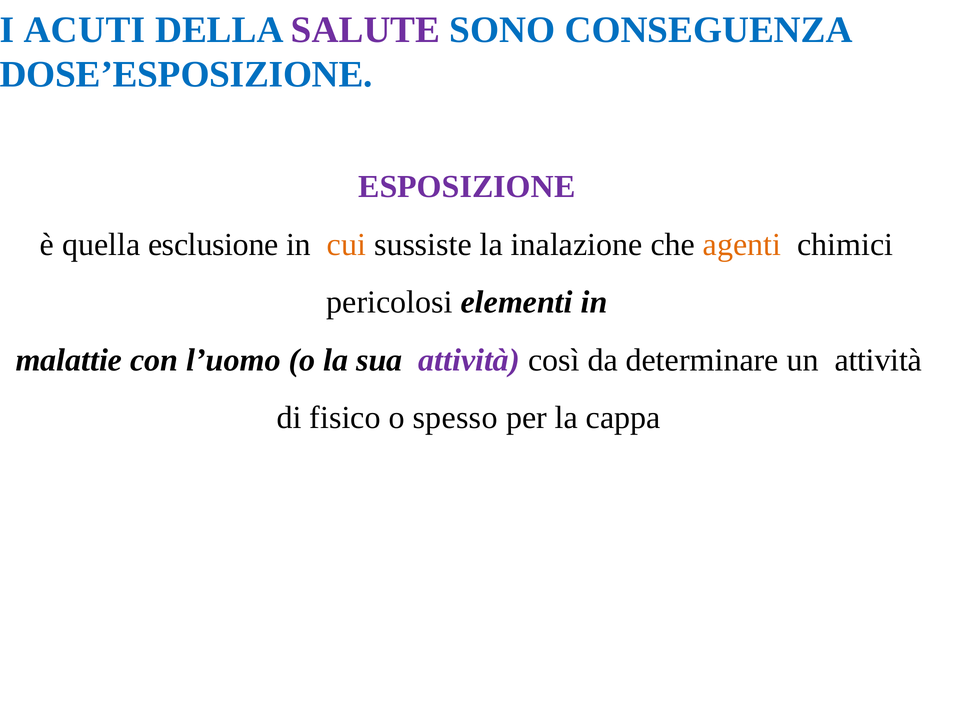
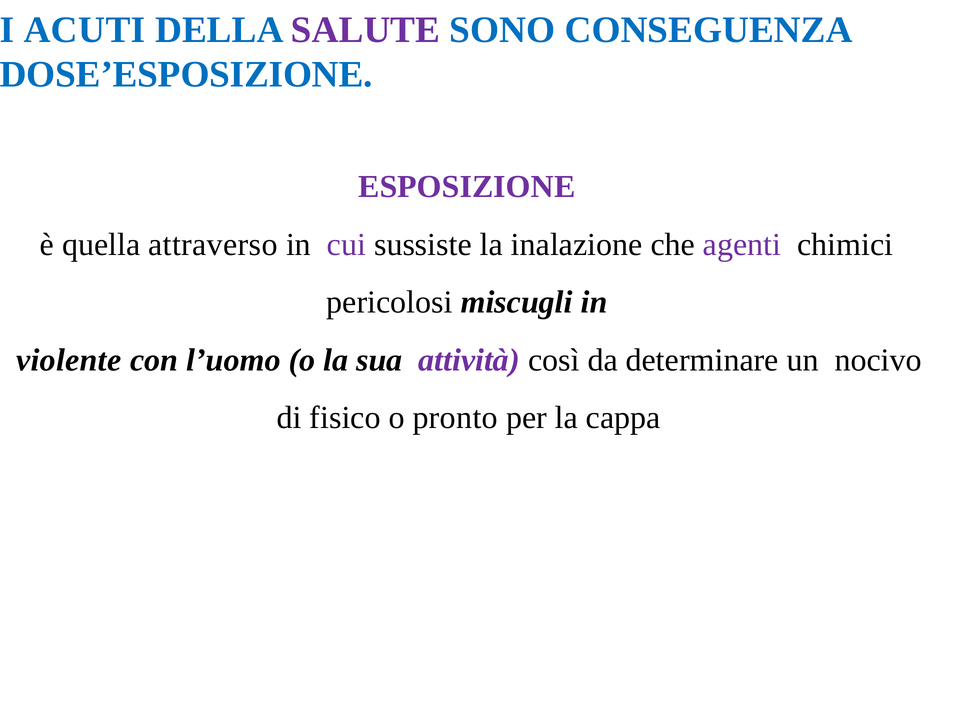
esclusione: esclusione -> attraverso (213, 245)
cui colour: orange -> purple (346, 245)
agenti colour: orange -> purple (742, 245)
elementi: elementi -> miscugli (517, 302)
malattie: malattie -> violente (69, 360)
un attività: attività -> nocivo (878, 360)
spesso: spesso -> pronto (455, 417)
